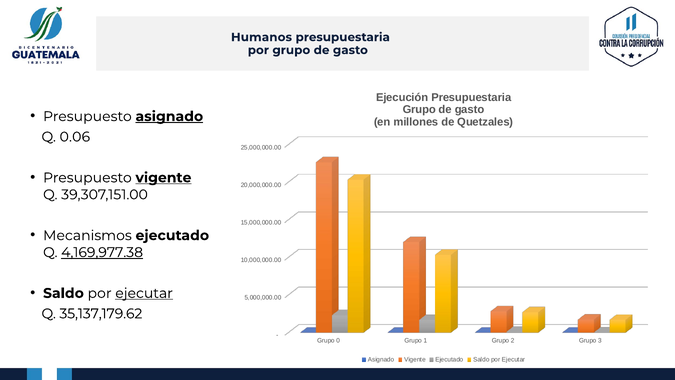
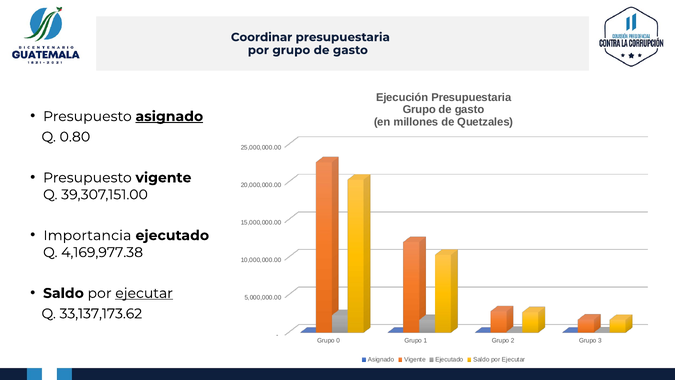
Humanos: Humanos -> Coordinar (262, 37)
0.06: 0.06 -> 0.80 (75, 137)
vigente underline: present -> none (163, 178)
Mecanismos: Mecanismos -> Importancia (87, 235)
4,169,977.38 underline: present -> none (102, 252)
35,137,179.62: 35,137,179.62 -> 33,137,173.62 (101, 313)
